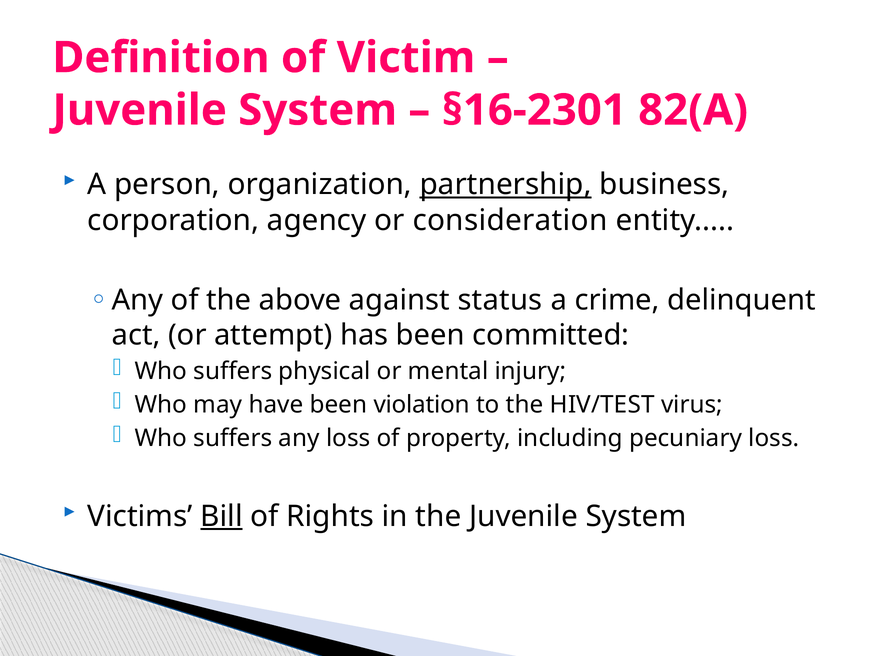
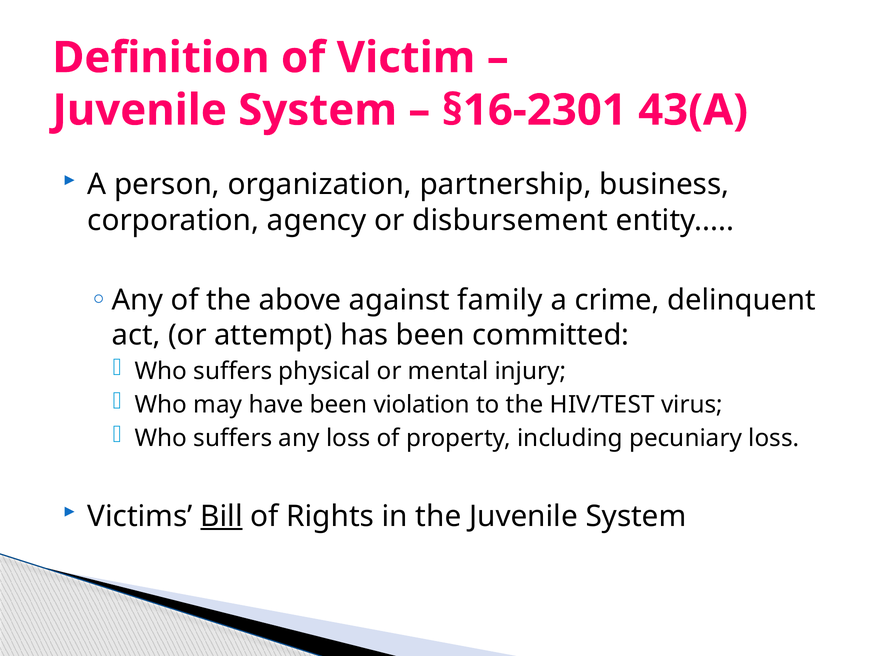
82(A: 82(A -> 43(A (693, 110)
partnership underline: present -> none (506, 185)
consideration: consideration -> disbursement (510, 220)
status: status -> family (500, 300)
